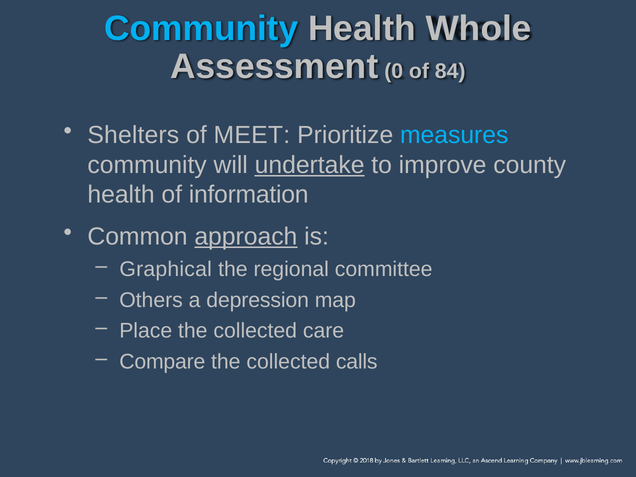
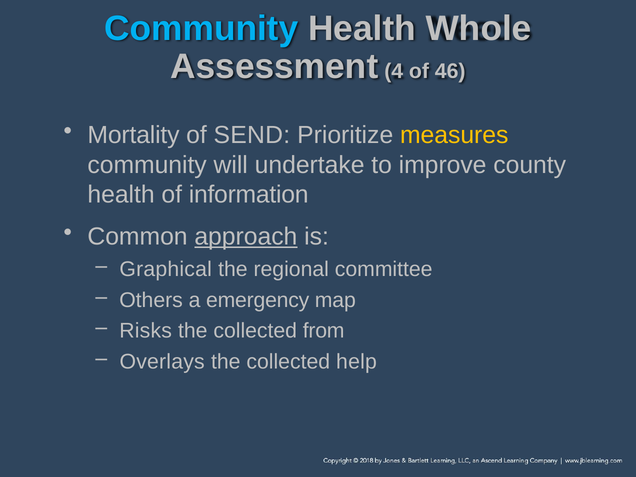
0: 0 -> 4 (394, 71)
84: 84 -> 46 (450, 71)
Shelters: Shelters -> Mortality (134, 135)
MEET: MEET -> SEND (252, 135)
measures colour: light blue -> yellow (454, 135)
undertake underline: present -> none (310, 165)
depression: depression -> emergency (258, 300)
Place: Place -> Risks (146, 331)
care: care -> from (324, 331)
Compare: Compare -> Overlays (162, 362)
calls: calls -> help (356, 362)
